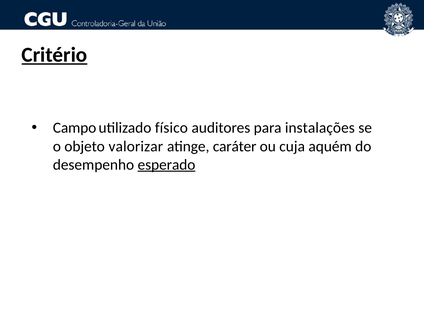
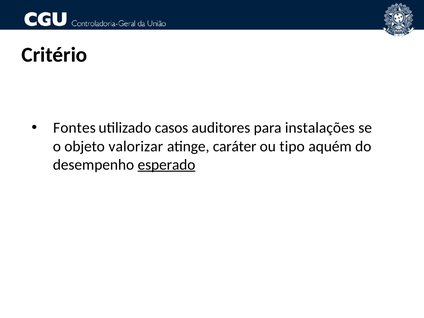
Critério underline: present -> none (54, 55)
Campo: Campo -> Fontes (74, 128)
físico: físico -> casos (172, 128)
cuja: cuja -> tipo (292, 146)
